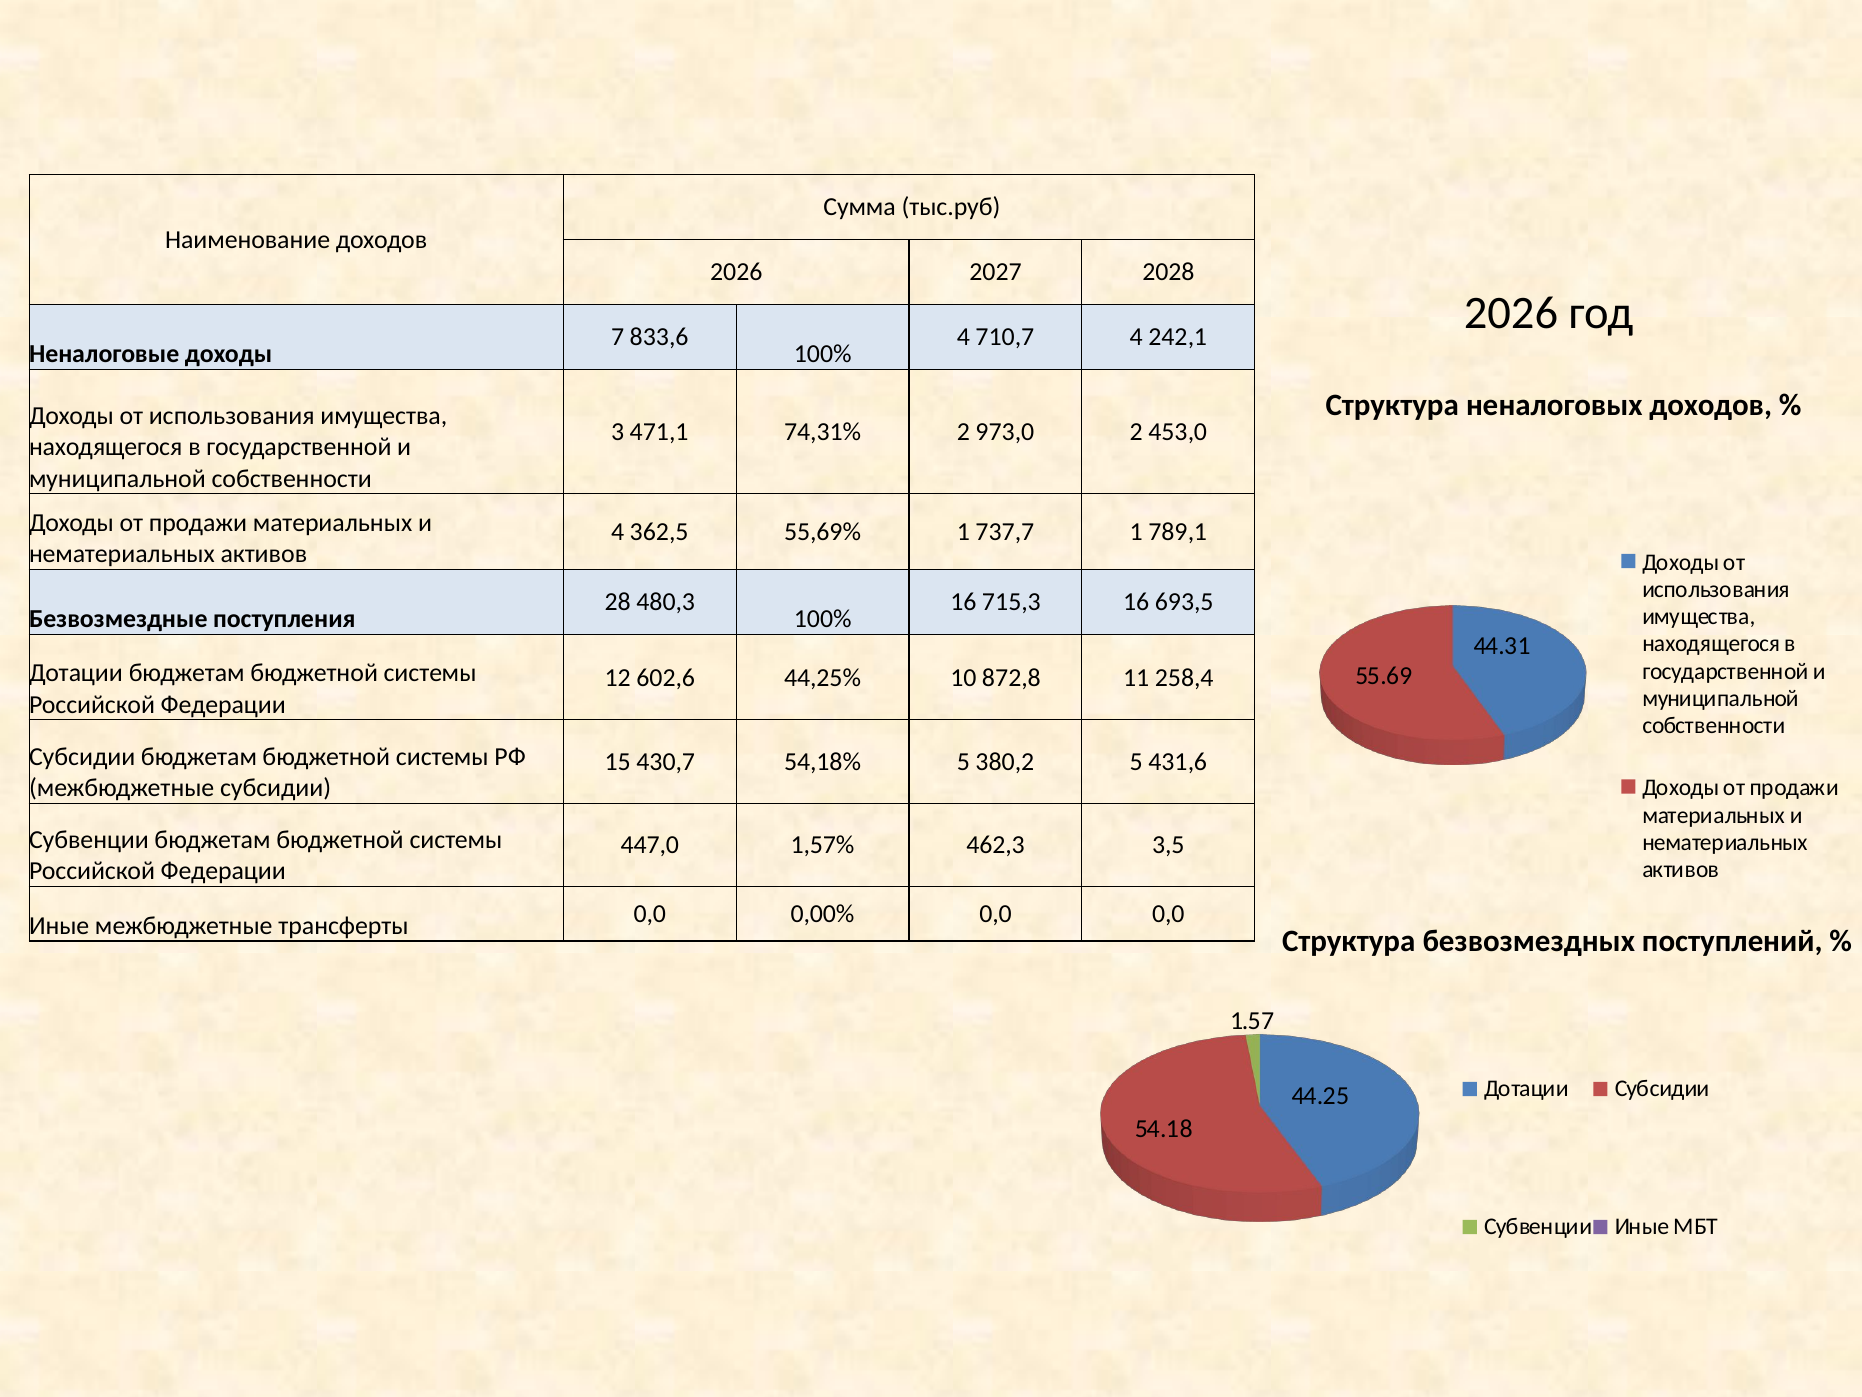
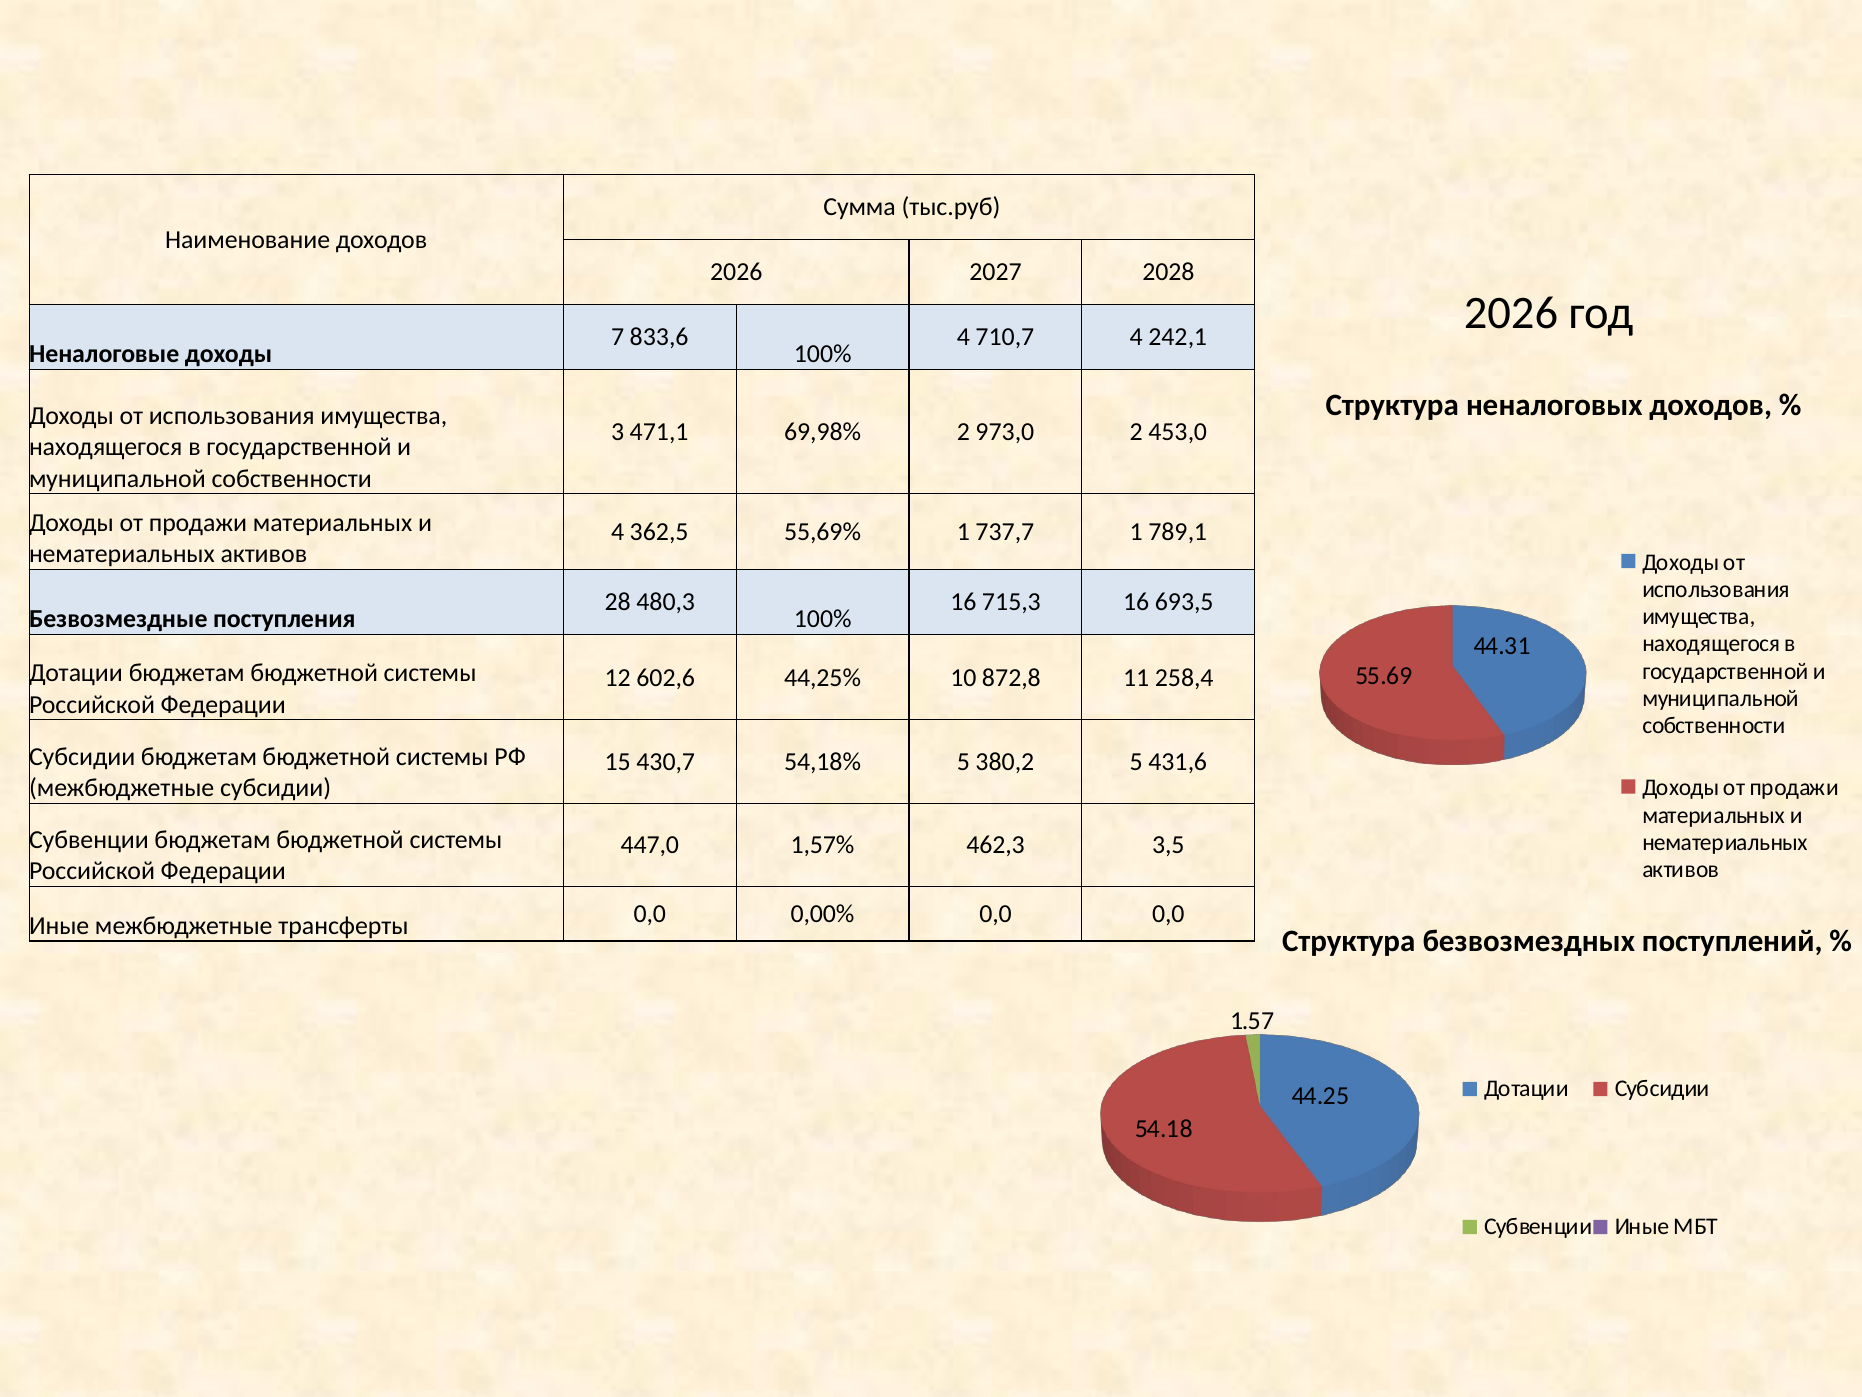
74,31%: 74,31% -> 69,98% (823, 432)
